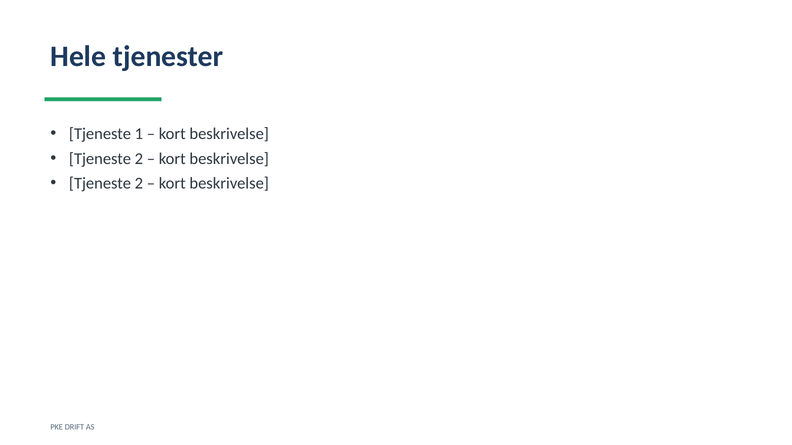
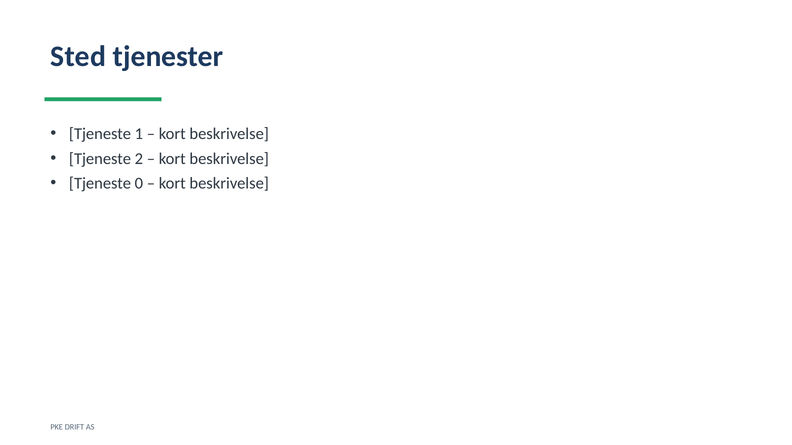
Hele: Hele -> Sted (78, 57)
2: 2 -> 0 (139, 184)
